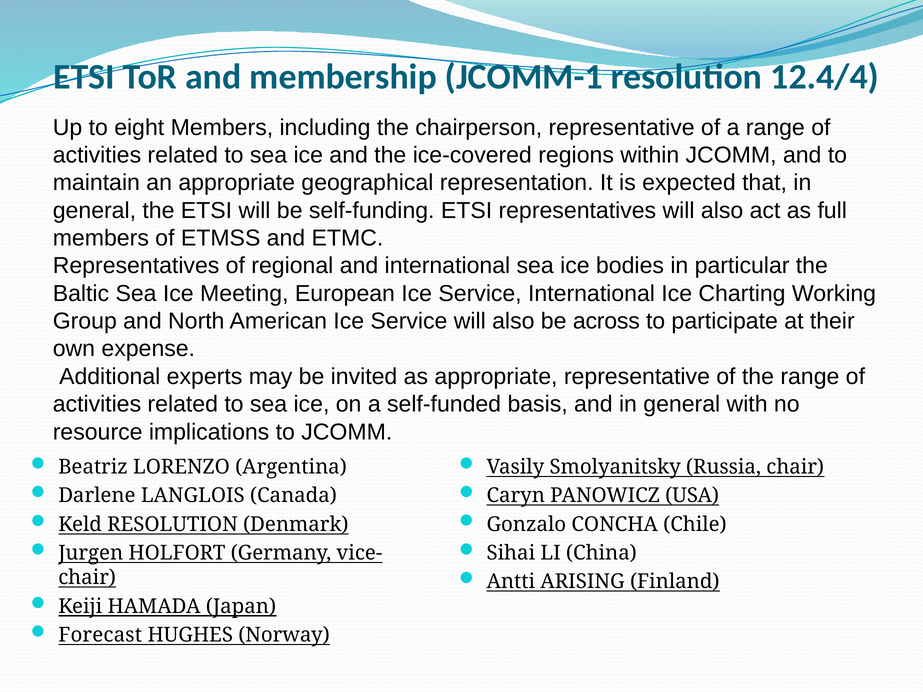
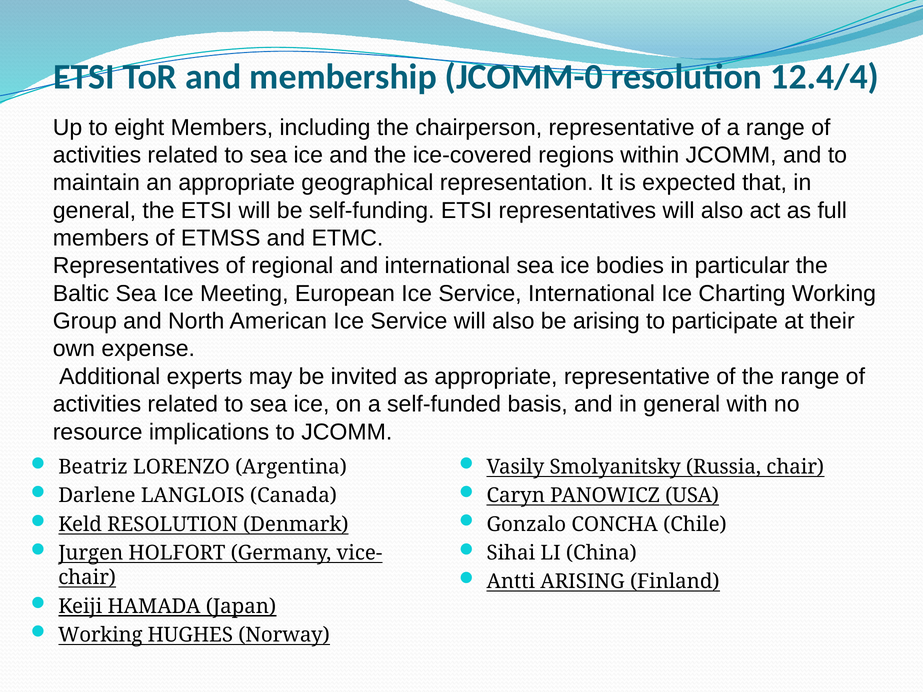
JCOMM-1: JCOMM-1 -> JCOMM-0 (524, 77)
be across: across -> arising (606, 321)
Forecast: Forecast -> Working (100, 635)
